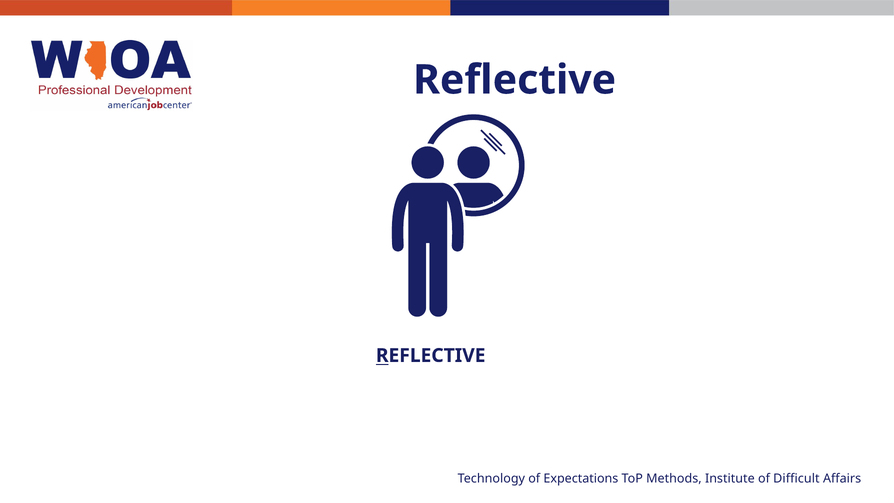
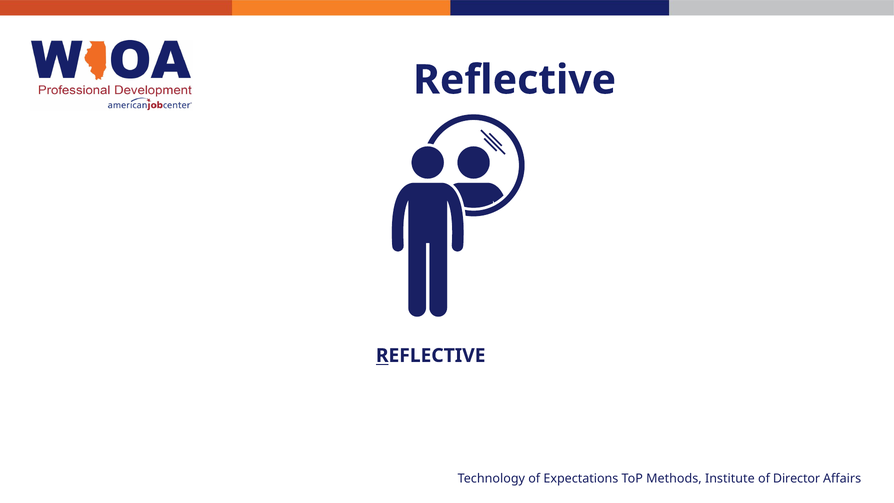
Difficult: Difficult -> Director (797, 478)
